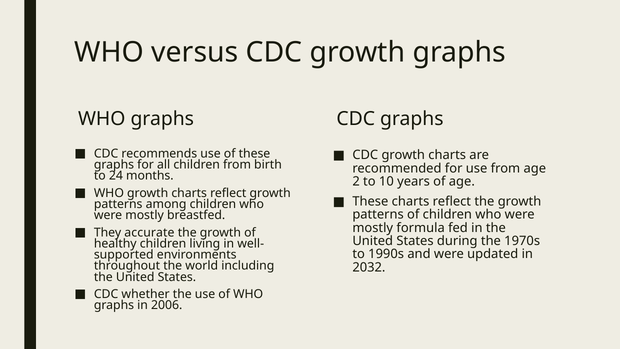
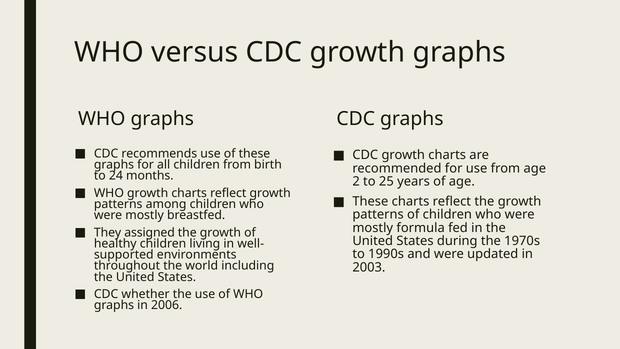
10: 10 -> 25 (386, 181)
accurate: accurate -> assigned (150, 232)
2032: 2032 -> 2003 (369, 267)
